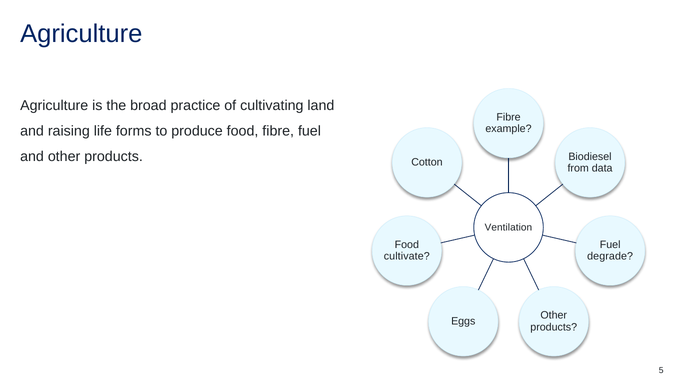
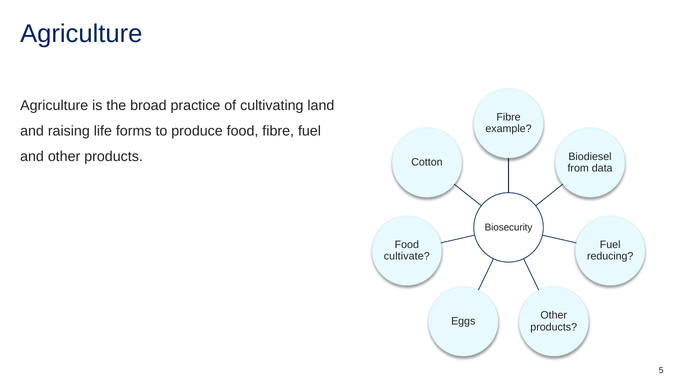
Ventilation: Ventilation -> Biosecurity (509, 227)
degrade: degrade -> reducing (610, 256)
